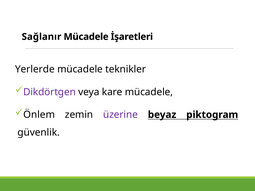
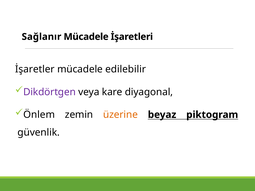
Yerlerde: Yerlerde -> İşaretler (35, 69)
teknikler: teknikler -> edilebilir (126, 69)
kare mücadele: mücadele -> diyagonal (149, 92)
üzerine colour: purple -> orange (120, 115)
